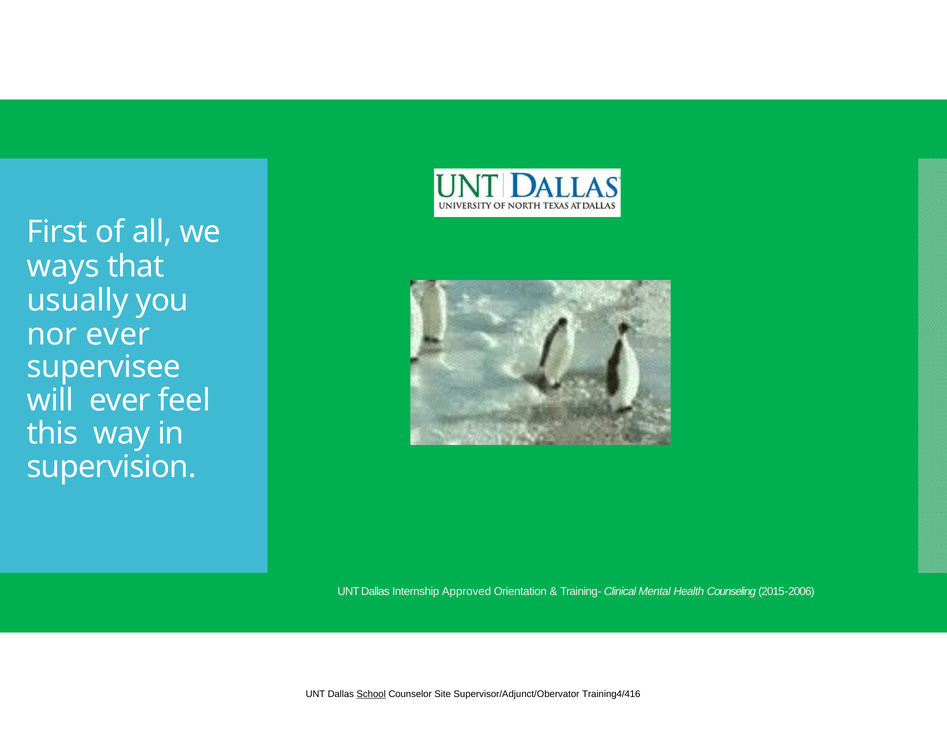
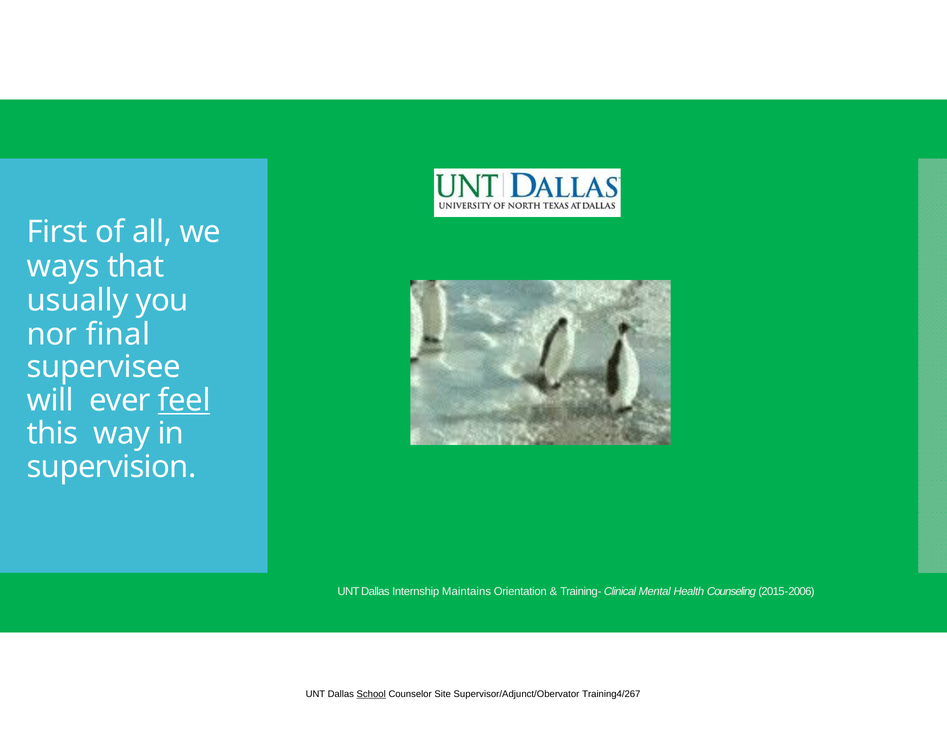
nor ever: ever -> final (118, 334)
feel underline: none -> present (184, 400)
Approved: Approved -> Maintains (467, 591)
Training4/416: Training4/416 -> Training4/267 (611, 694)
